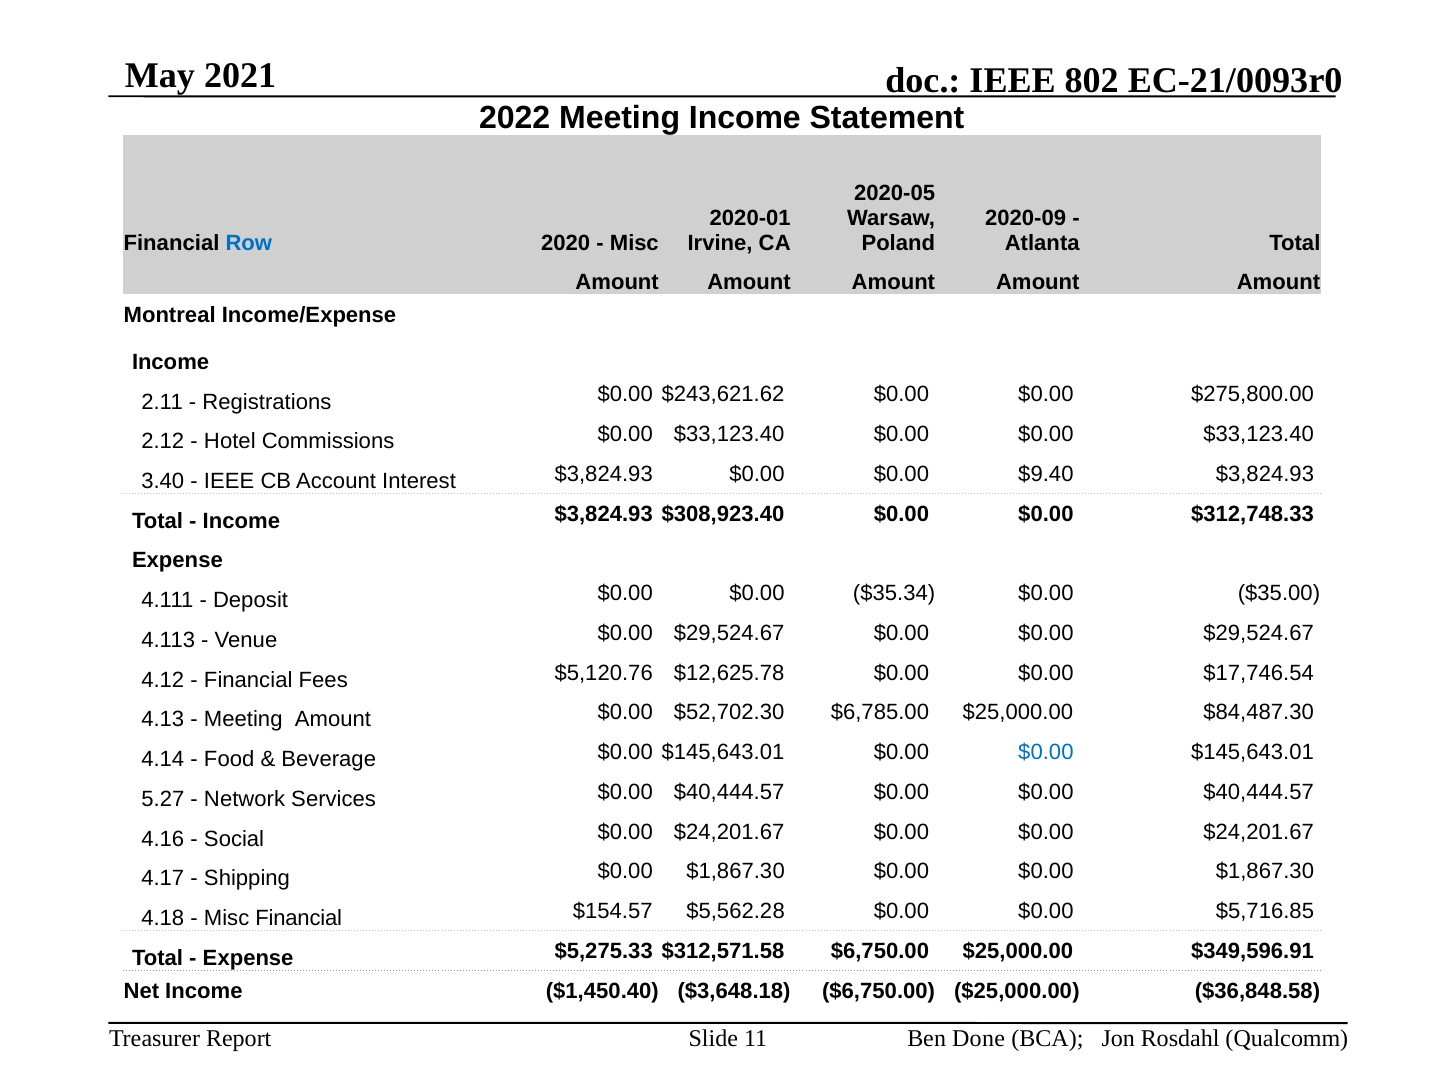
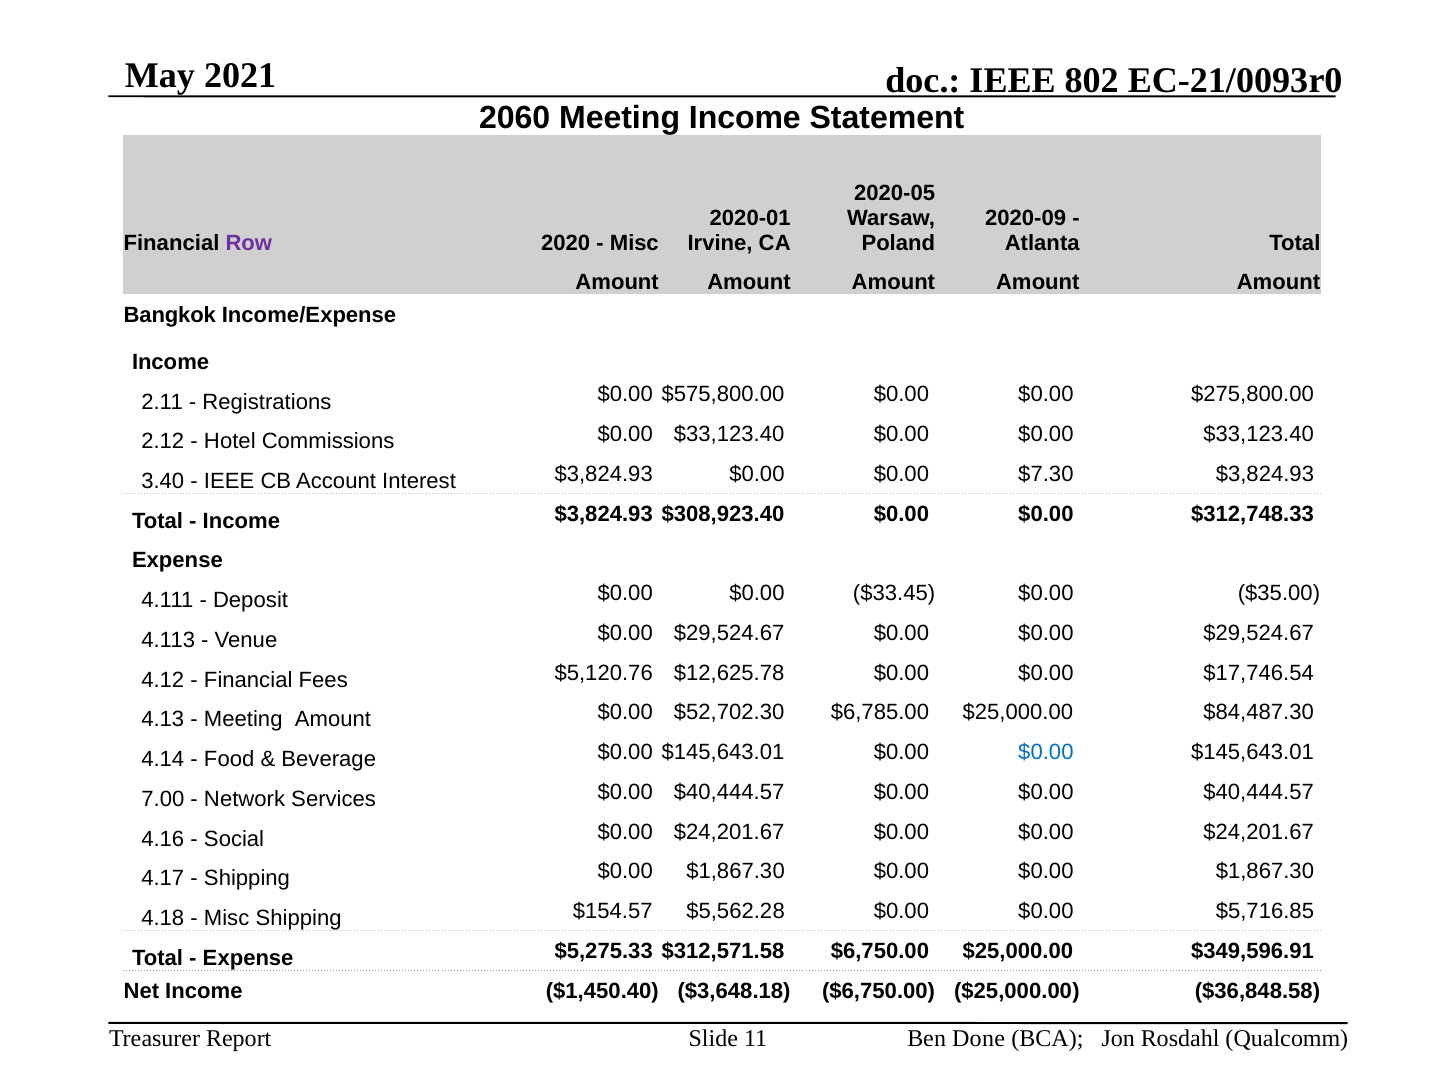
2022: 2022 -> 2060 (515, 118)
Row colour: blue -> purple (249, 243)
Montreal: Montreal -> Bangkok (170, 315)
$243,621.62: $243,621.62 -> $575,800.00 (723, 395)
$9.40: $9.40 -> $7.30 (1046, 474)
$35.34: $35.34 -> $33.45 (894, 593)
5.27: 5.27 -> 7.00 (163, 799)
Misc Financial: Financial -> Shipping (299, 918)
